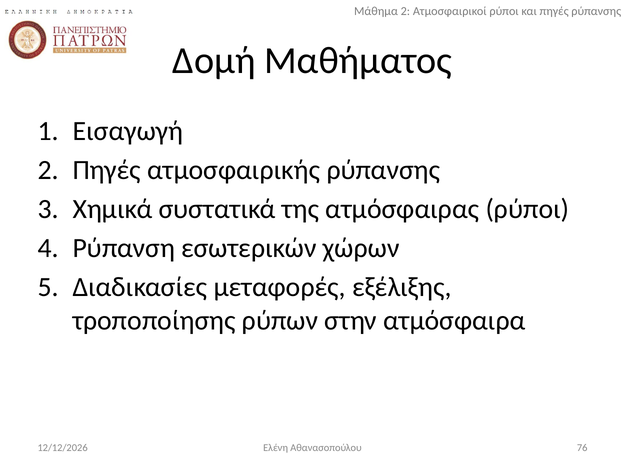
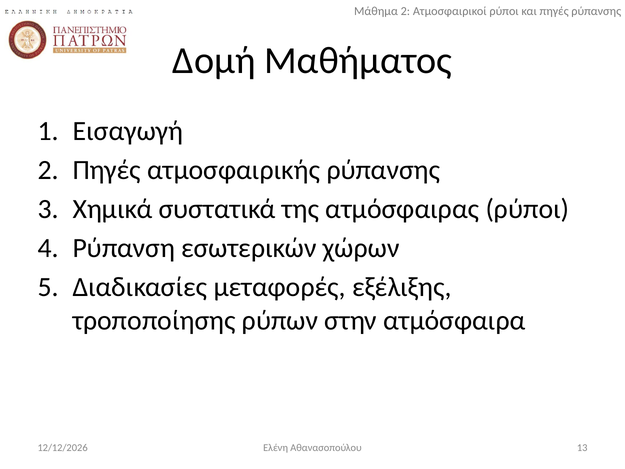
76: 76 -> 13 (582, 448)
